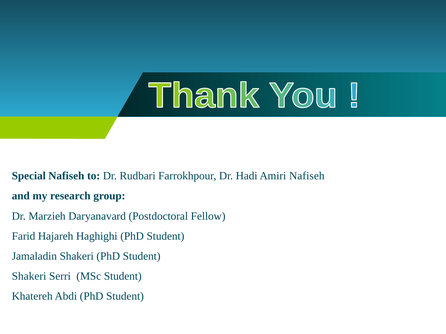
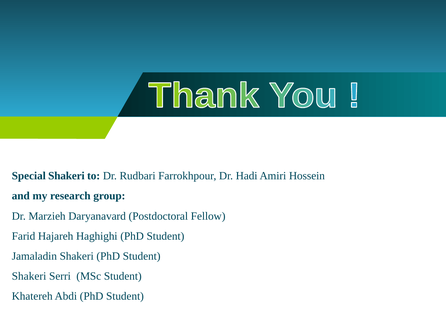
Special Nafiseh: Nafiseh -> Shakeri (66, 176)
Amiri Nafiseh: Nafiseh -> Hossein (307, 176)
